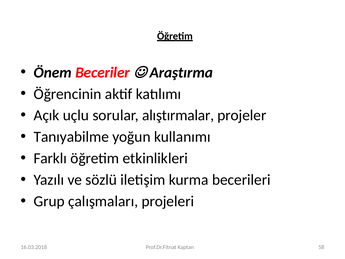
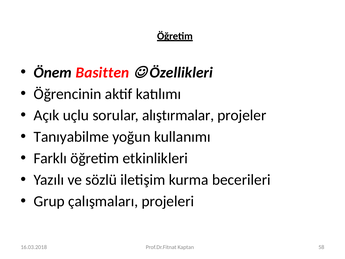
Beceriler: Beceriler -> Basitten (102, 72)
Araştırma: Araştırma -> Özellikleri (181, 72)
